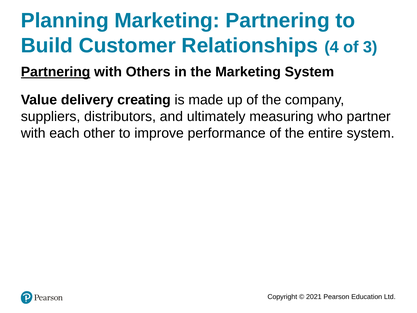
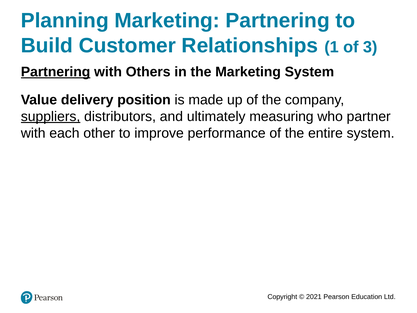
4: 4 -> 1 (332, 47)
creating: creating -> position (144, 100)
suppliers underline: none -> present (51, 116)
